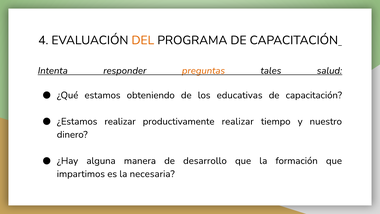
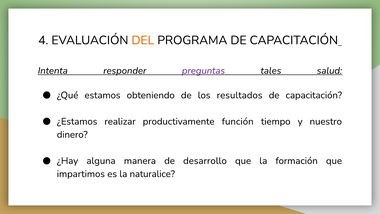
preguntas colour: orange -> purple (203, 71)
educativas: educativas -> resultados (240, 95)
productivamente realizar: realizar -> función (238, 121)
necesaria: necesaria -> naturalice (152, 174)
